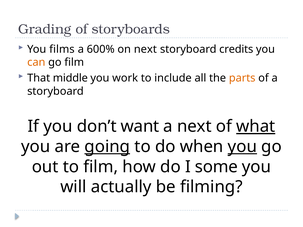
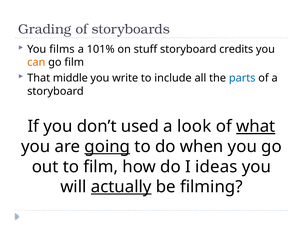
600%: 600% -> 101% (101, 49)
on next: next -> stuff (145, 49)
work: work -> write (125, 78)
parts colour: orange -> blue (242, 78)
want: want -> used (140, 127)
a next: next -> look (194, 127)
you underline: present -> none (242, 147)
some: some -> ideas (216, 167)
actually underline: none -> present (121, 187)
